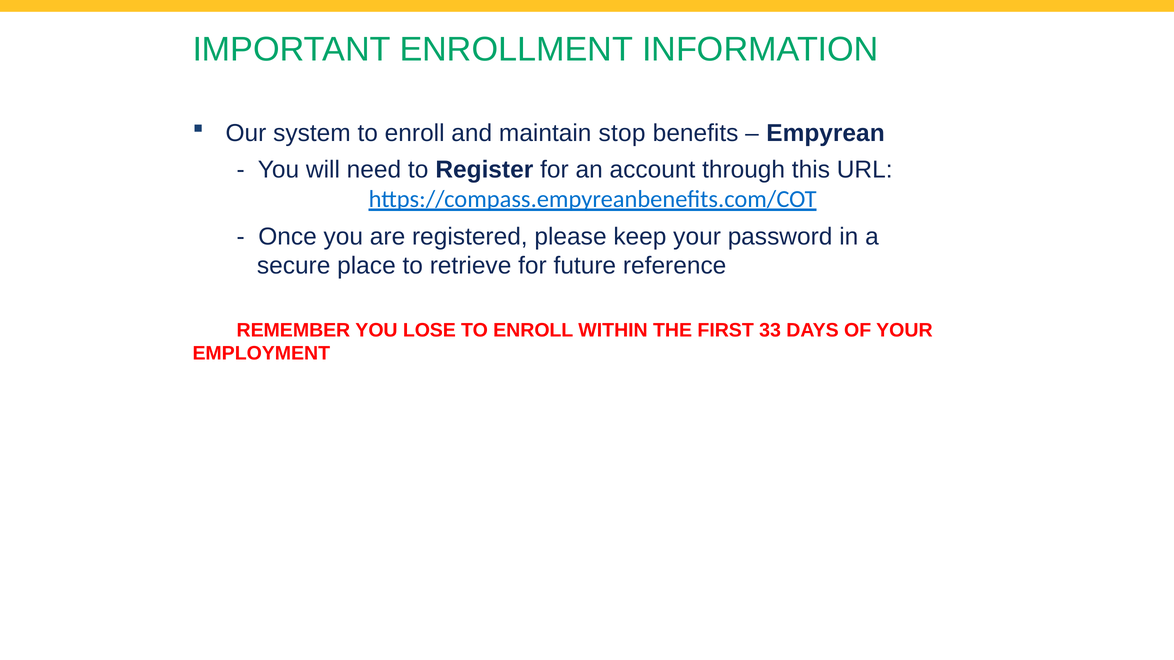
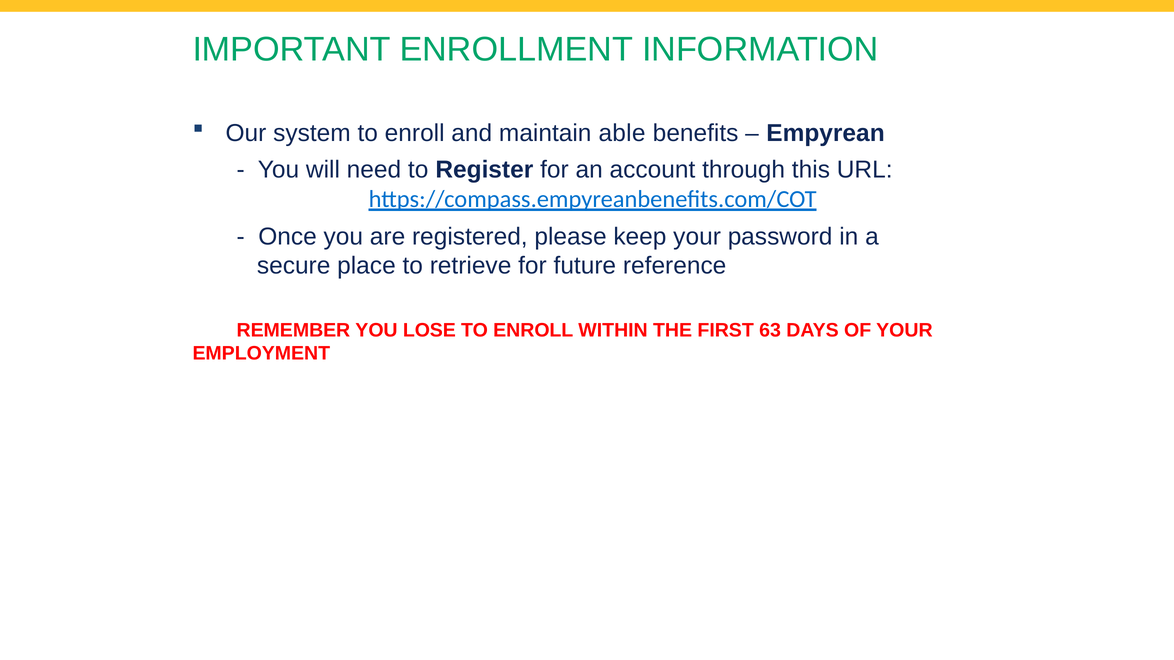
stop: stop -> able (622, 133)
33: 33 -> 63 (770, 330)
